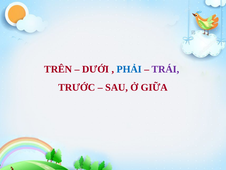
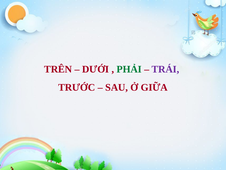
PHẢI colour: blue -> green (129, 69)
